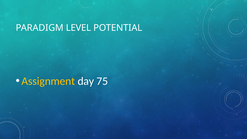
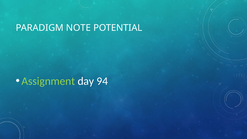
LEVEL: LEVEL -> NOTE (78, 28)
Assignment colour: yellow -> light green (48, 81)
75: 75 -> 94 (102, 81)
